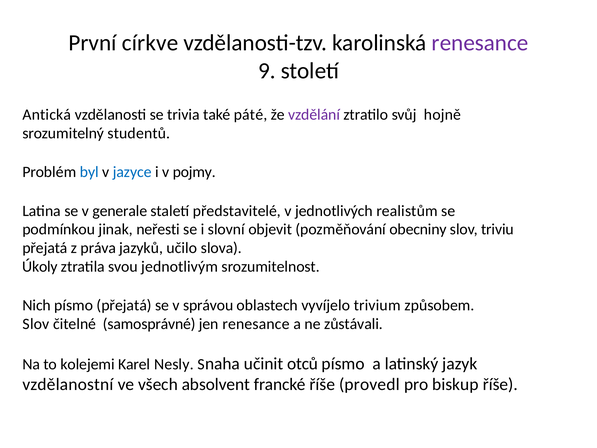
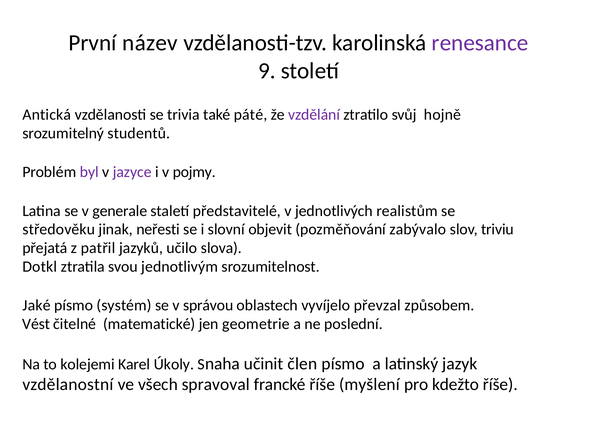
církve: církve -> název (150, 43)
byl colour: blue -> purple (89, 172)
jazyce colour: blue -> purple (132, 172)
podmínkou: podmínkou -> středověku (59, 229)
obecniny: obecniny -> zabývalo (418, 229)
práva: práva -> patřil (98, 248)
Úkoly: Úkoly -> Dotkl (40, 266)
Nich: Nich -> Jaké (37, 305)
písmo přejatá: přejatá -> systém (124, 305)
trivium: trivium -> převzal (377, 305)
Slov: Slov -> Vést (36, 324)
samosprávné: samosprávné -> matematické (149, 324)
jen renesance: renesance -> geometrie (256, 324)
zůstávali: zůstávali -> poslední (353, 324)
Nesly: Nesly -> Úkoly (174, 364)
otců: otců -> člen (302, 364)
absolvent: absolvent -> spravoval (216, 384)
provedl: provedl -> myšlení (369, 384)
biskup: biskup -> kdežto (456, 384)
